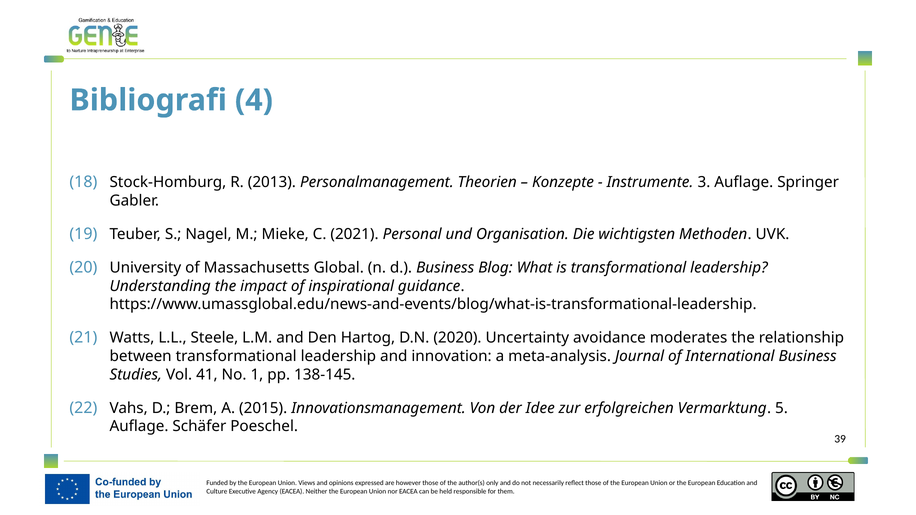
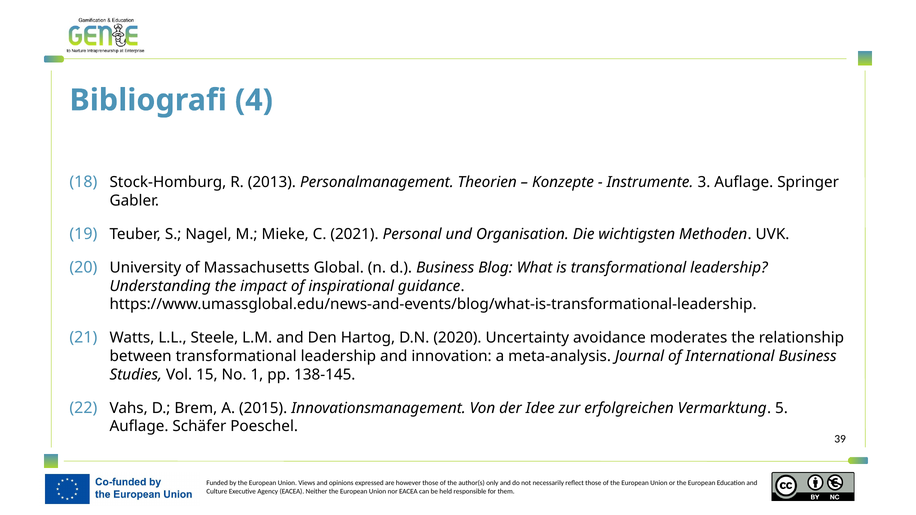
41: 41 -> 15 (207, 375)
